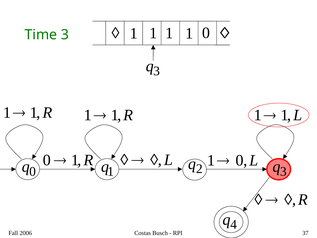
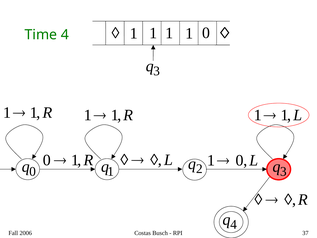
Time 3: 3 -> 4 (65, 35)
